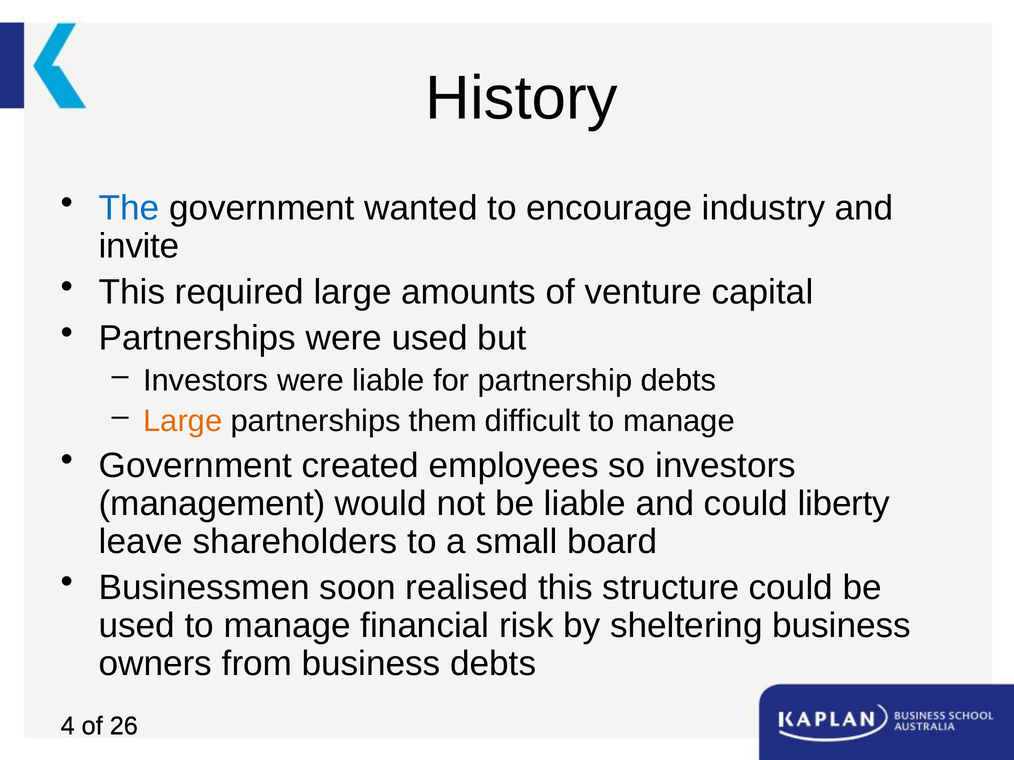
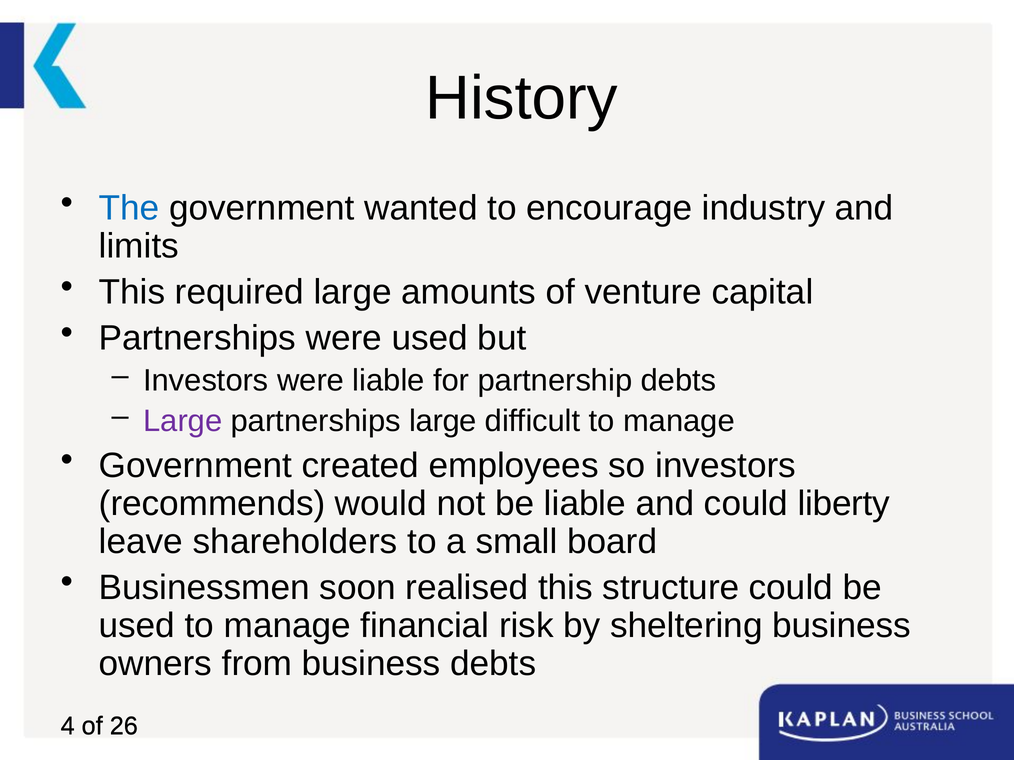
invite: invite -> limits (139, 246)
Large colour: orange -> purple (183, 421)
partnerships them: them -> large (443, 421)
management: management -> recommends (212, 504)
